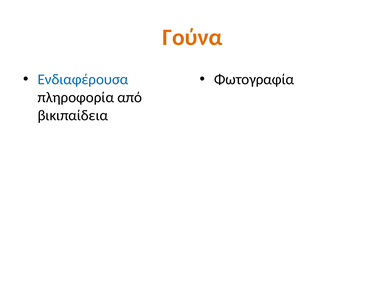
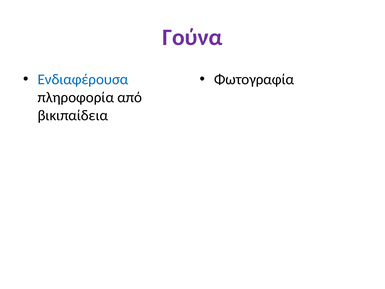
Γούνα colour: orange -> purple (192, 37)
